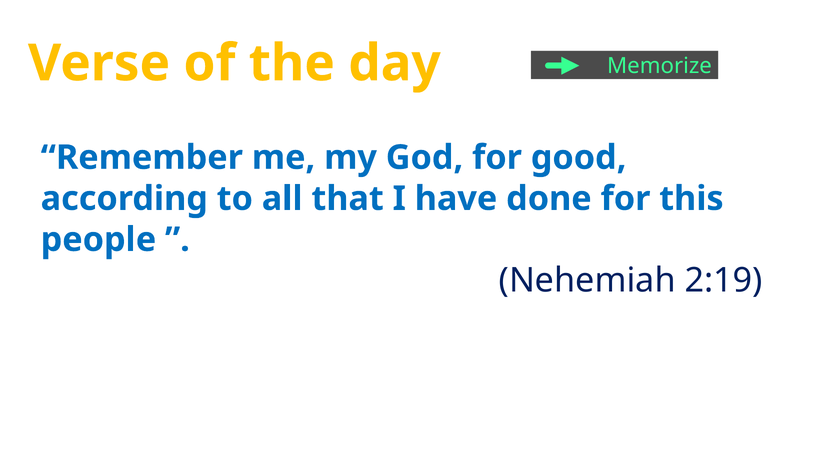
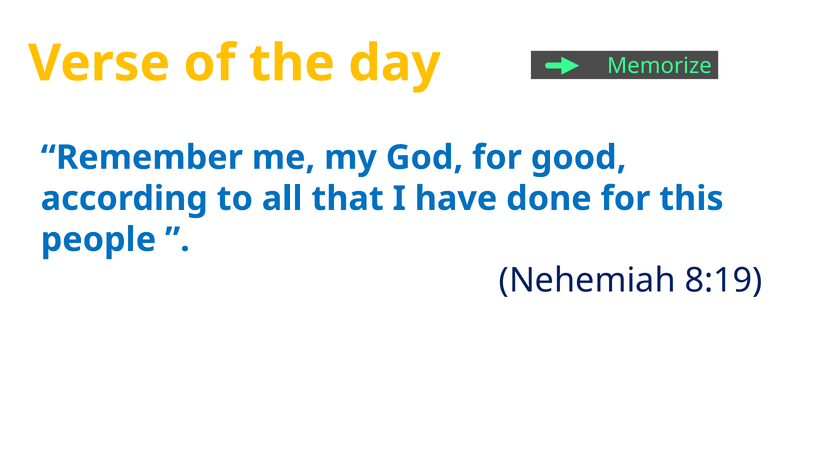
2:19: 2:19 -> 8:19 (724, 281)
